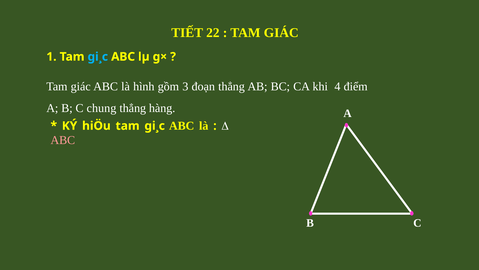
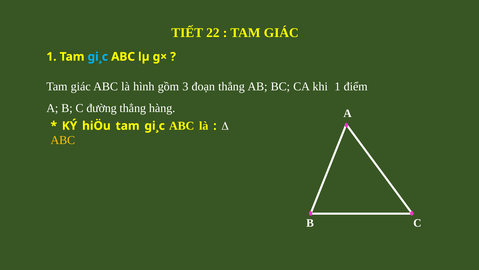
khi 4: 4 -> 1 (337, 86)
chung: chung -> đường (102, 108)
ABC colour: pink -> yellow (63, 140)
